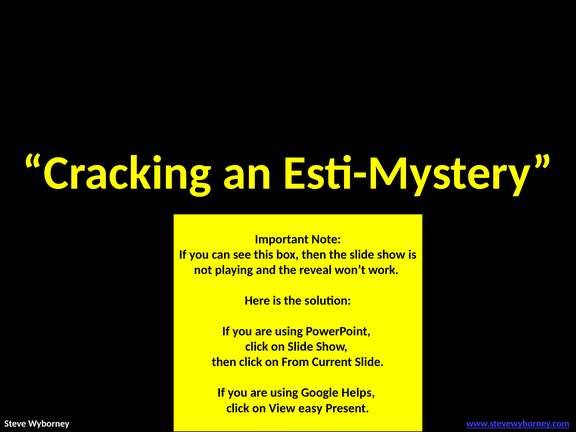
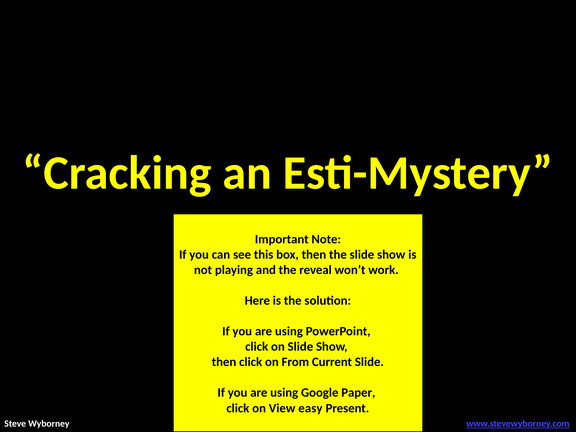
Helps: Helps -> Paper (358, 393)
